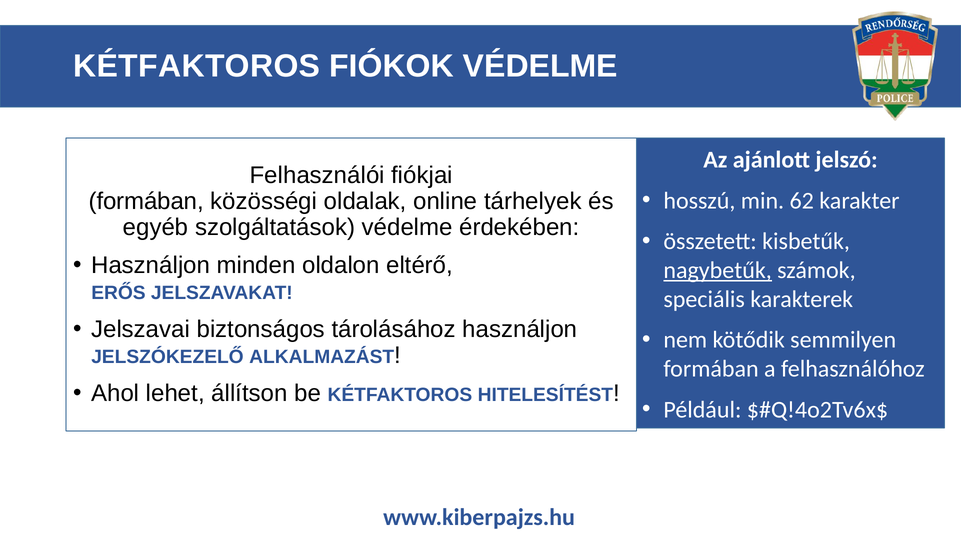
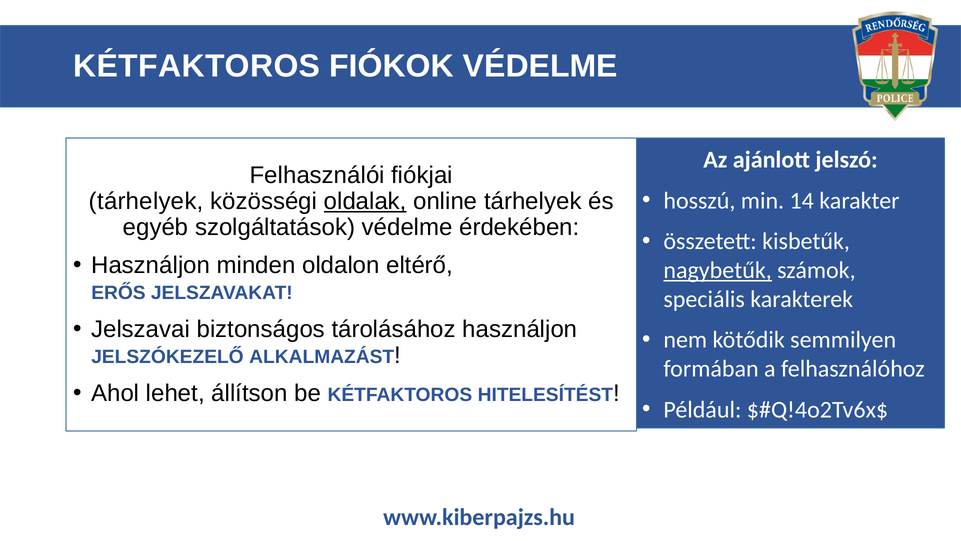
62: 62 -> 14 (802, 200)
formában: formában -> tárhelyek (146, 201)
oldalak underline: none -> present (365, 201)
